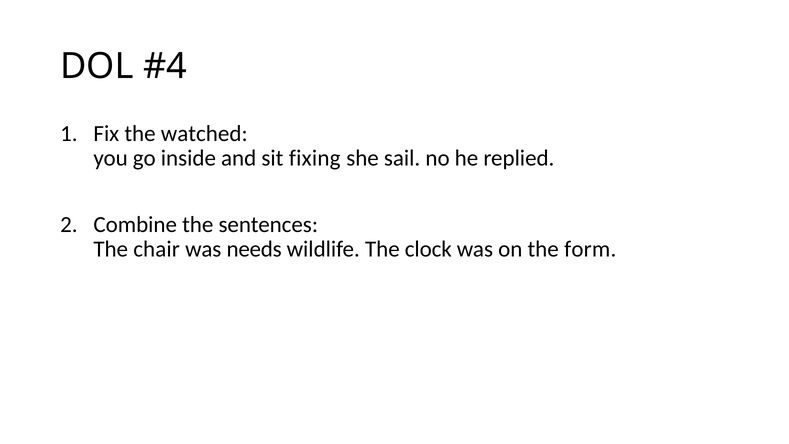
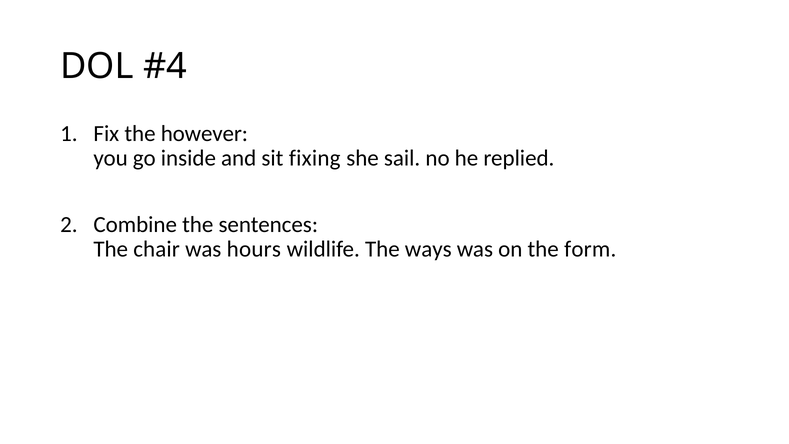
watched: watched -> however (204, 133)
needs: needs -> hours (254, 249)
clock: clock -> ways (428, 249)
